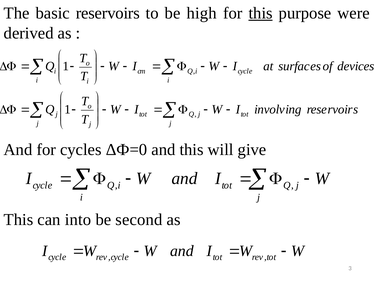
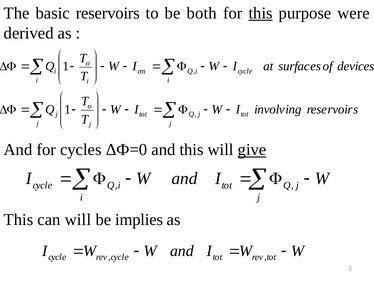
high: high -> both (202, 13)
give underline: none -> present (252, 149)
can into: into -> will (78, 219)
second: second -> implies (139, 219)
